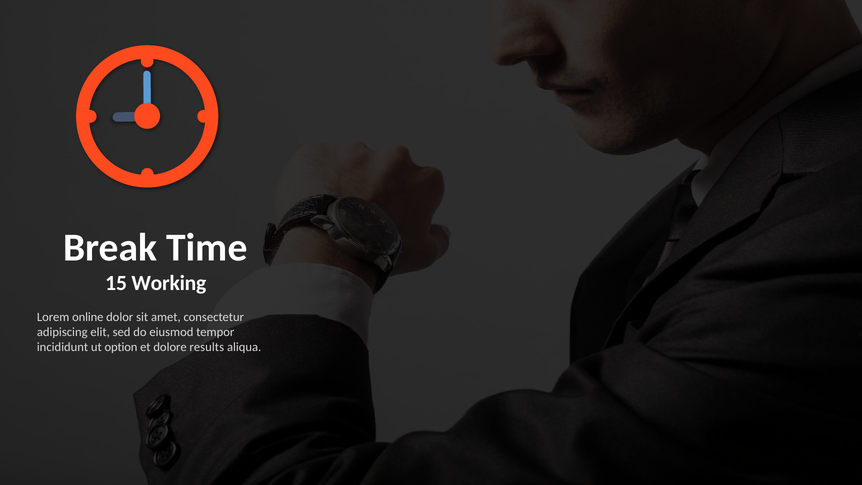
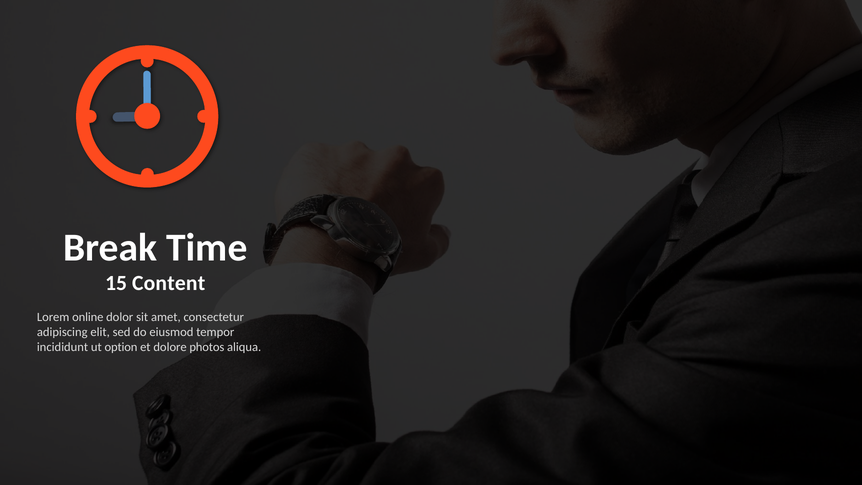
Working: Working -> Content (169, 283)
results: results -> photos (207, 347)
